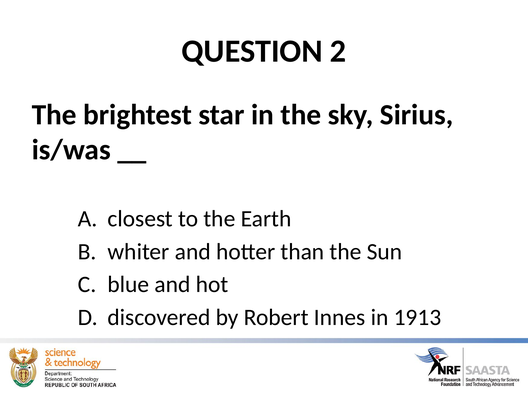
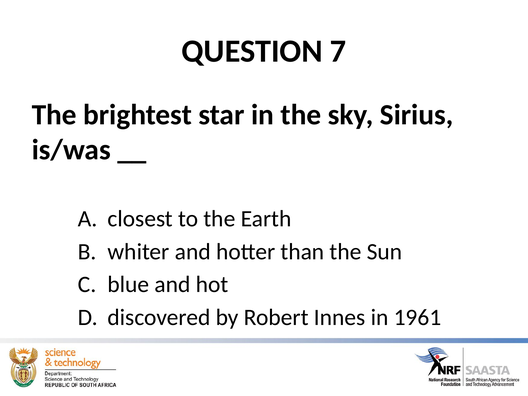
2: 2 -> 7 (338, 51)
1913: 1913 -> 1961 (418, 317)
